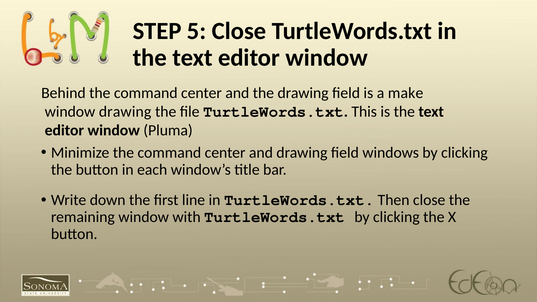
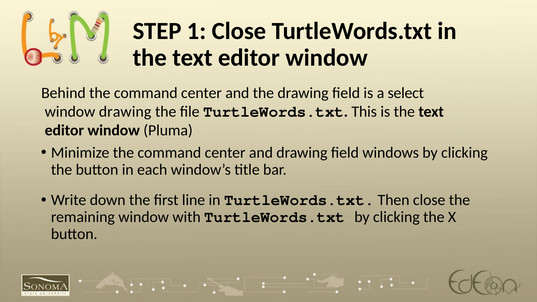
5: 5 -> 1 (197, 31)
make: make -> select (406, 93)
